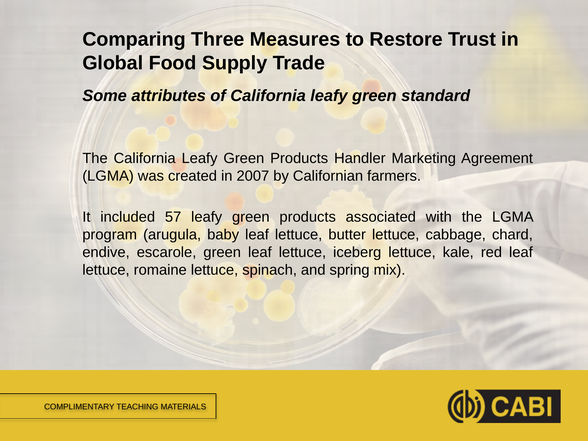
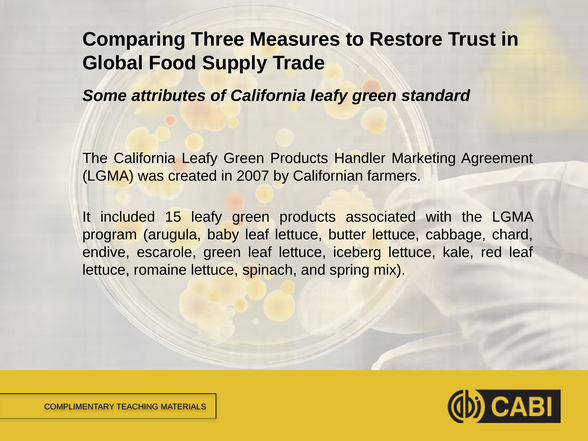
57: 57 -> 15 (173, 217)
